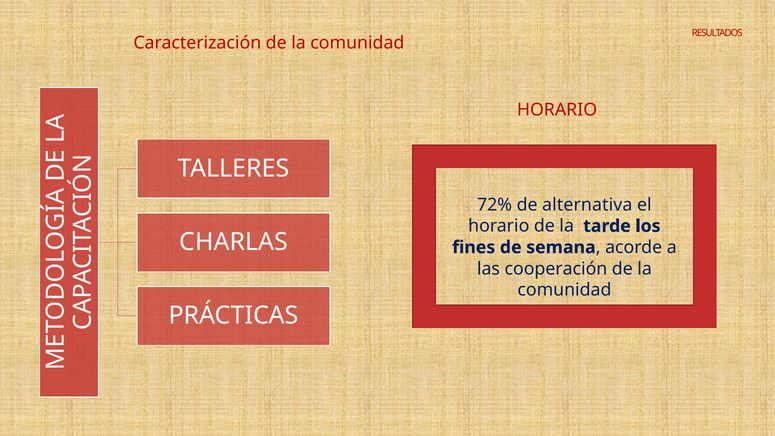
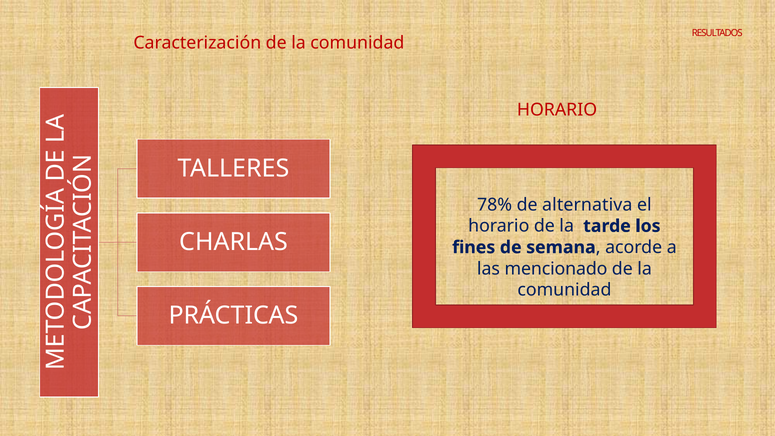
72%: 72% -> 78% (495, 205)
cooperación: cooperación -> mencionado (556, 269)
